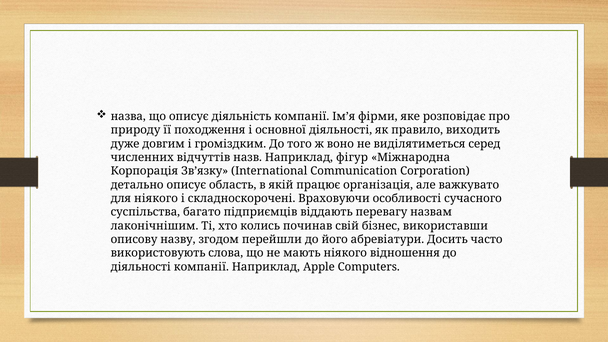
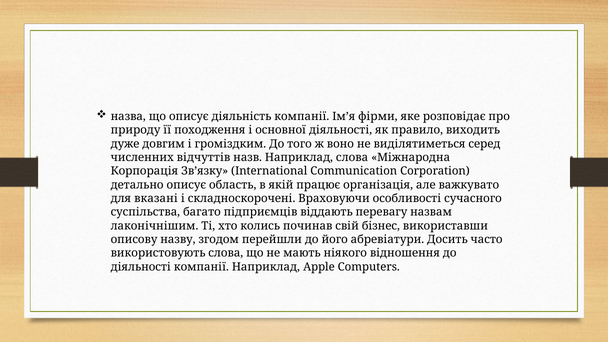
Наприклад фігур: фігур -> слова (352, 157)
для ніякого: ніякого -> вказані (156, 198)
